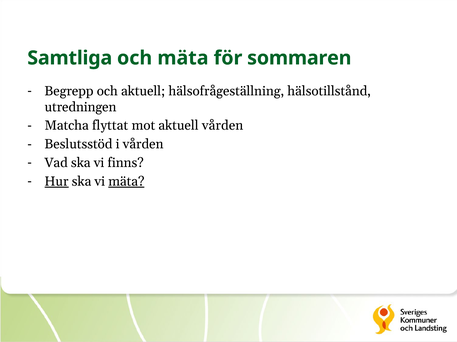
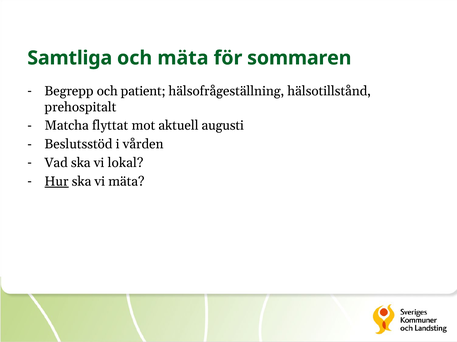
och aktuell: aktuell -> patient (143, 91)
utredningen: utredningen -> prehospitalt (80, 107)
aktuell vården: vården -> augusti (223, 126)
finns: finns -> lokal (126, 163)
mäta underline: present -> none (126, 182)
